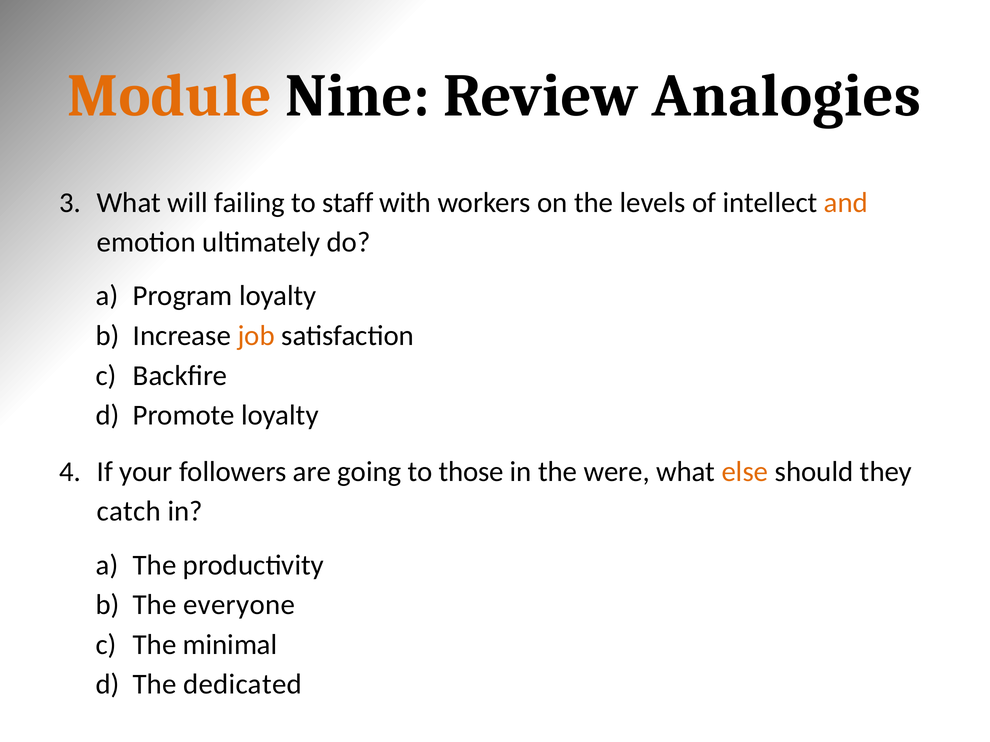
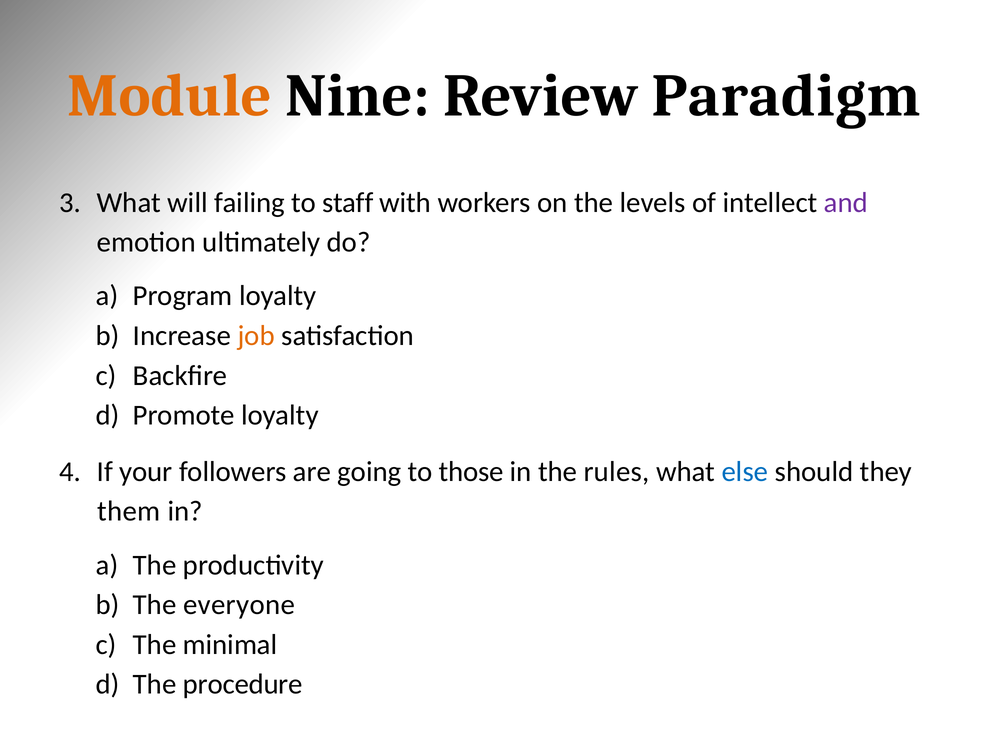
Analogies: Analogies -> Paradigm (786, 96)
and colour: orange -> purple (846, 203)
were: were -> rules (617, 472)
else colour: orange -> blue (745, 472)
catch: catch -> them (129, 512)
dedicated: dedicated -> procedure (243, 685)
